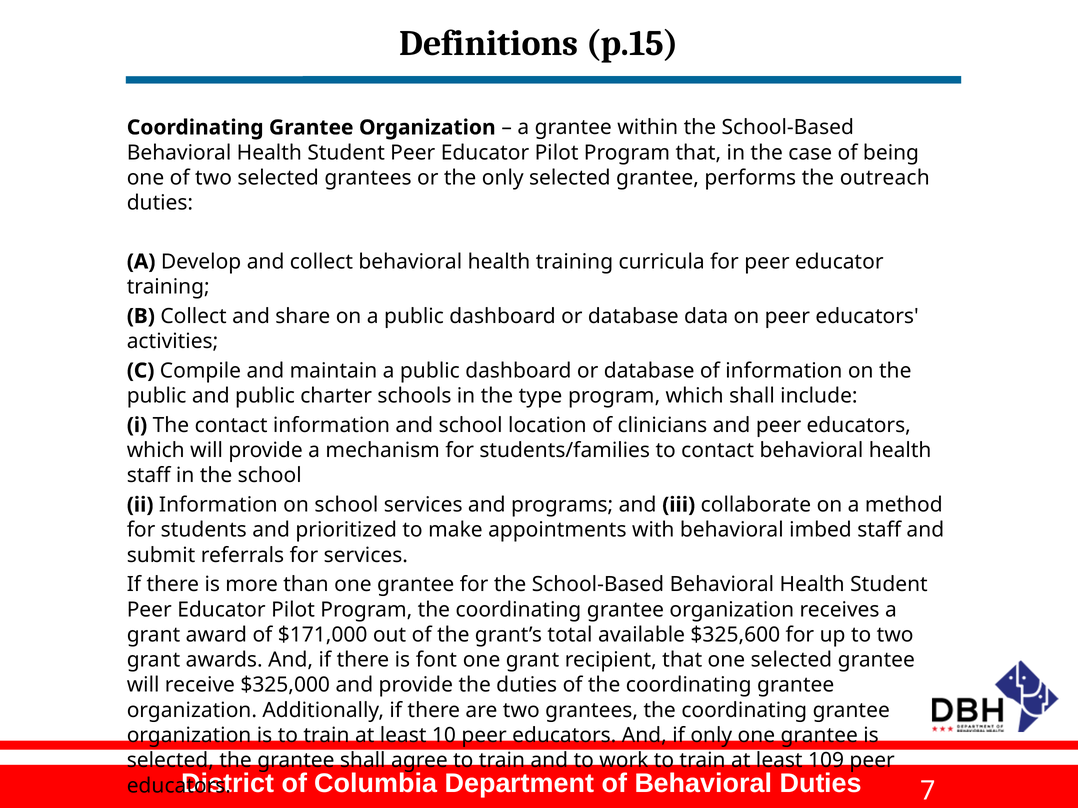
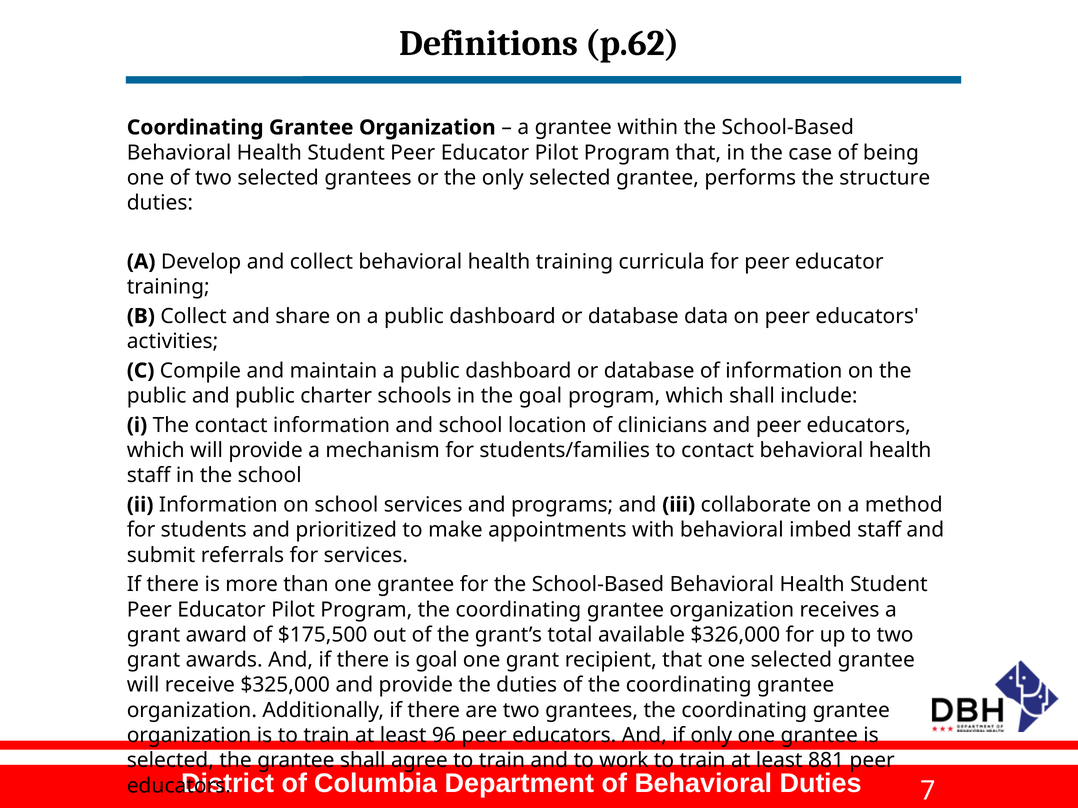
p.15: p.15 -> p.62 (632, 43)
outreach: outreach -> structure (885, 178)
the type: type -> goal (540, 396)
$171,000: $171,000 -> $175,500 (323, 635)
$325,600: $325,600 -> $326,000 (735, 635)
is font: font -> goal (437, 660)
10: 10 -> 96 (444, 736)
109: 109 -> 881 (826, 761)
